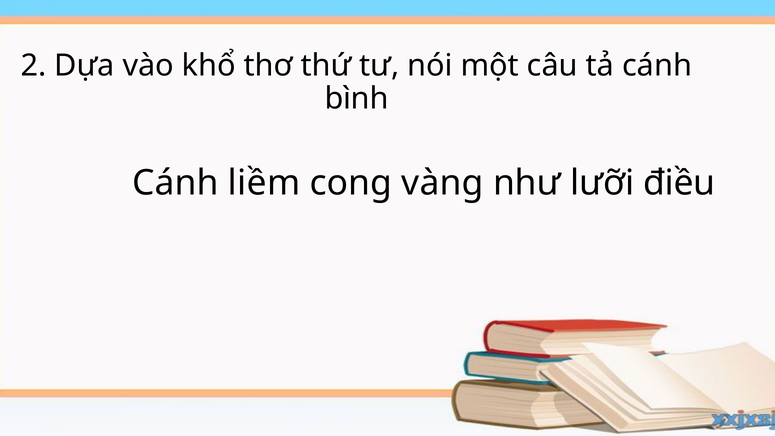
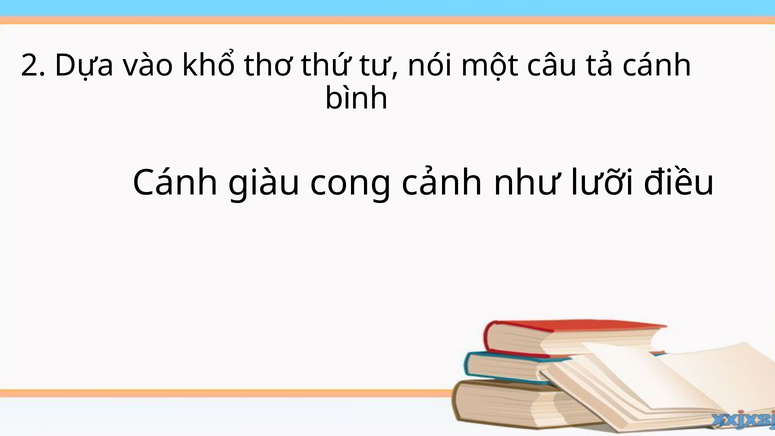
liềm: liềm -> giàu (264, 183)
vàng: vàng -> cảnh (442, 183)
